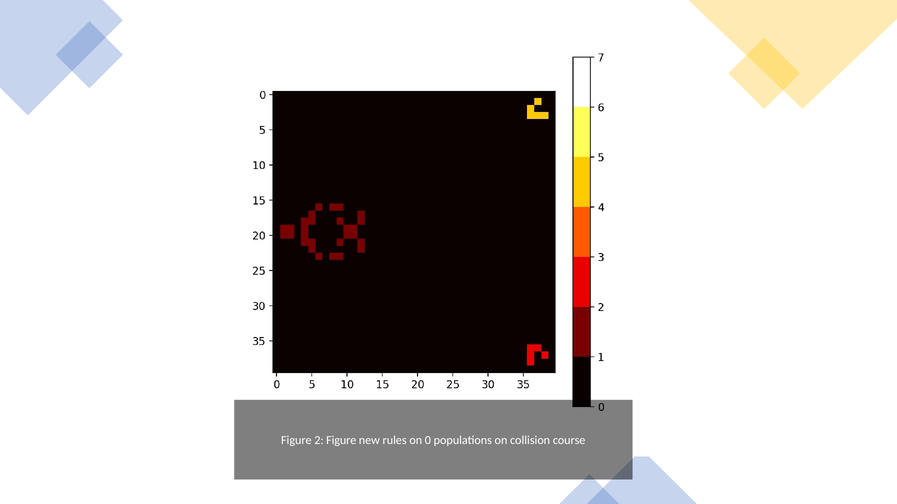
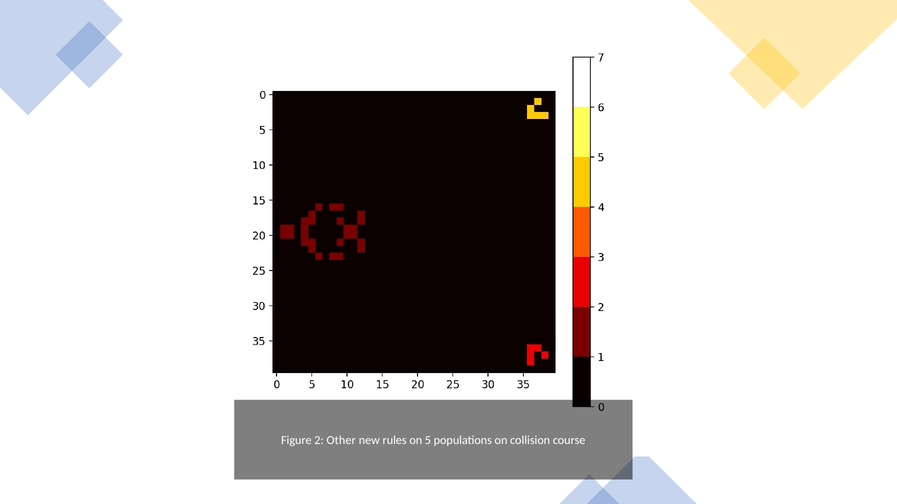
2 Figure: Figure -> Other (341, 441)
0: 0 -> 5 (428, 441)
